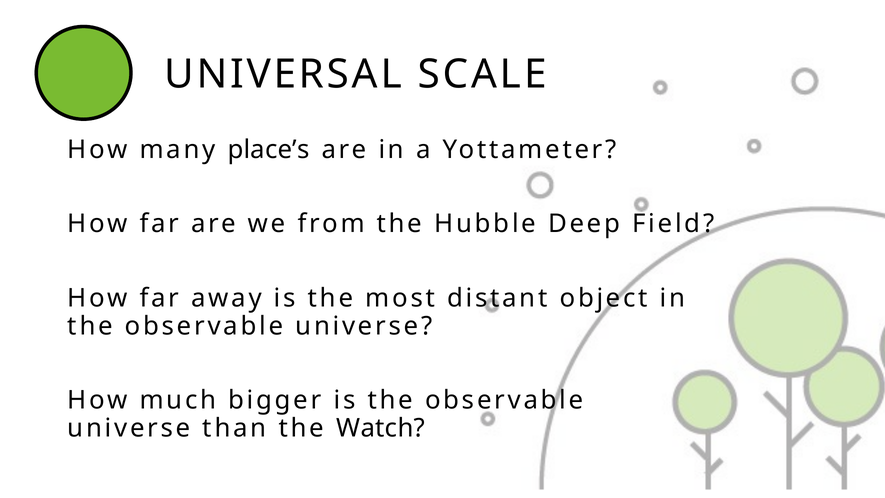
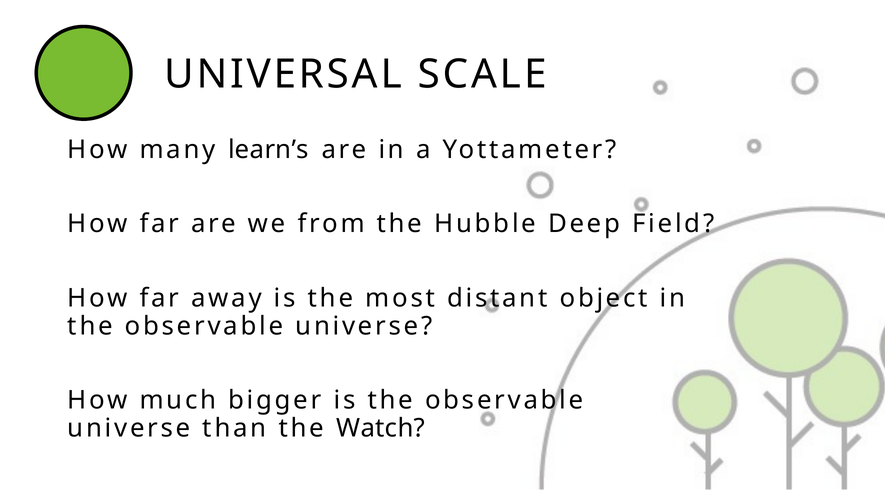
place’s: place’s -> learn’s (268, 150)
